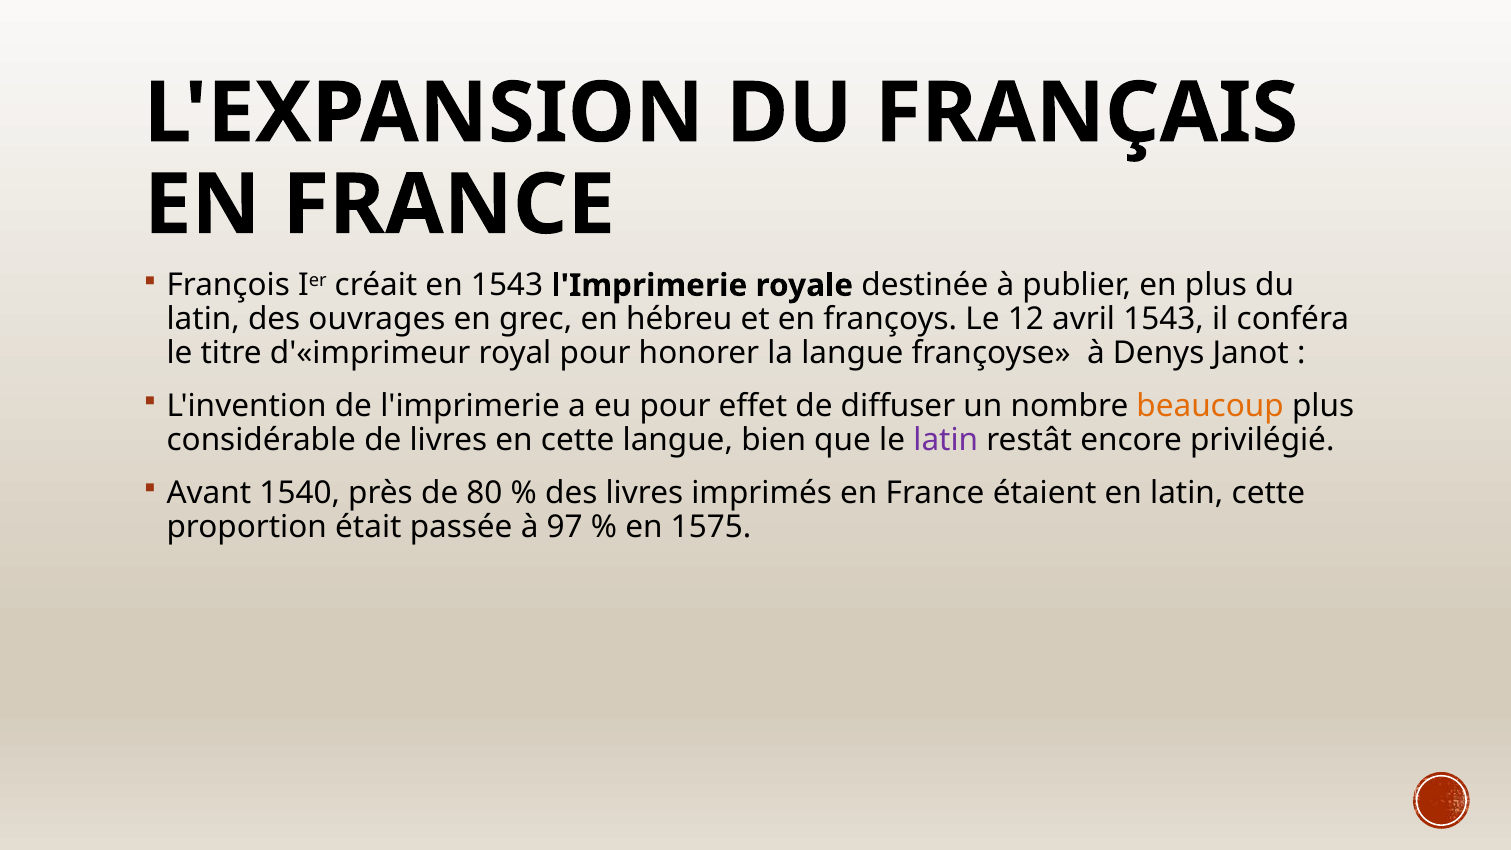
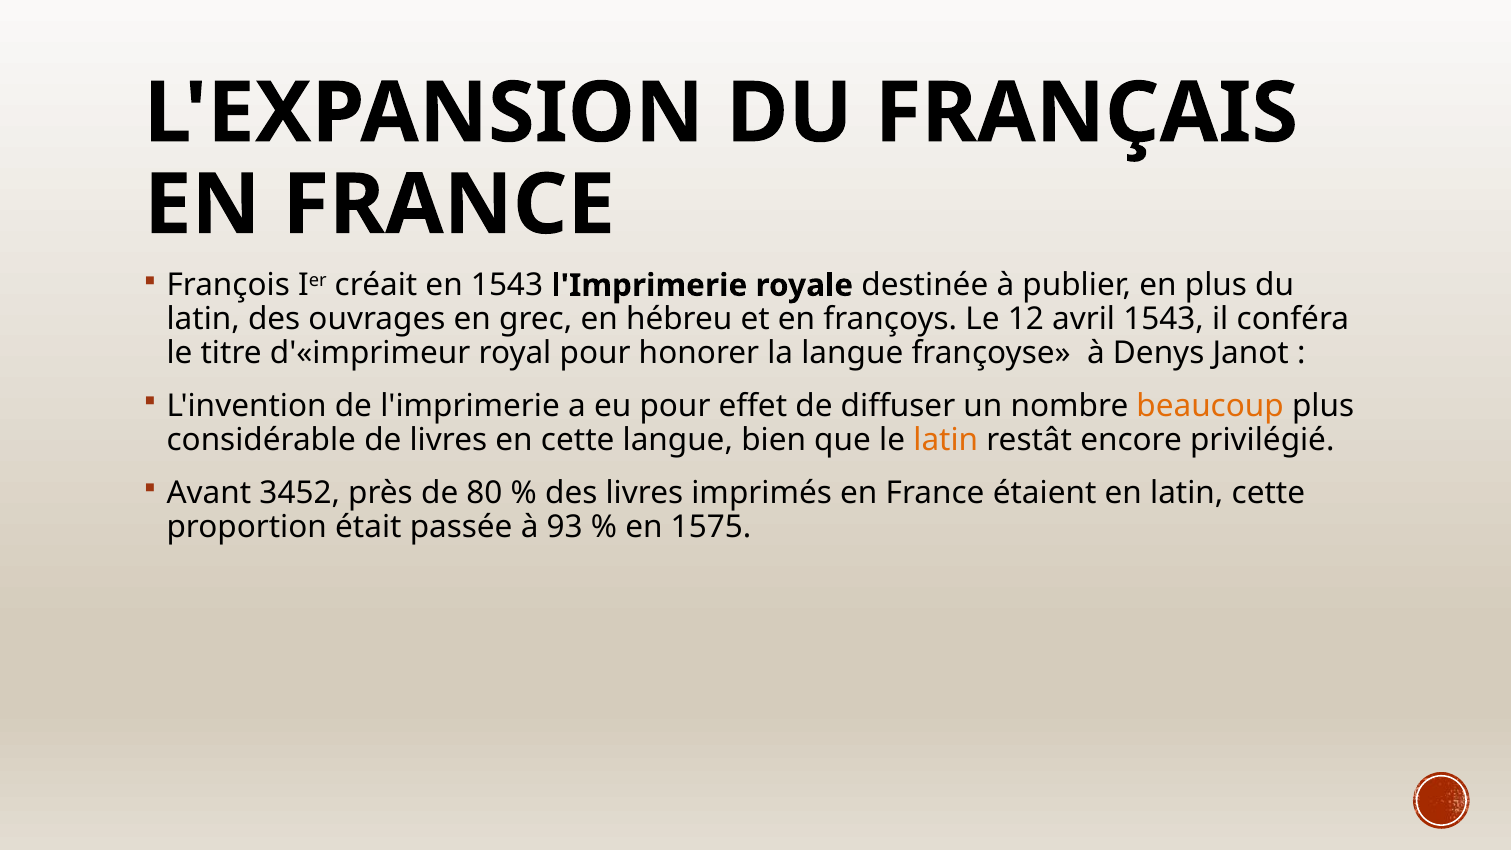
latin colour: purple -> orange (946, 440)
1540: 1540 -> 3452 (300, 493)
97: 97 -> 93 (565, 527)
